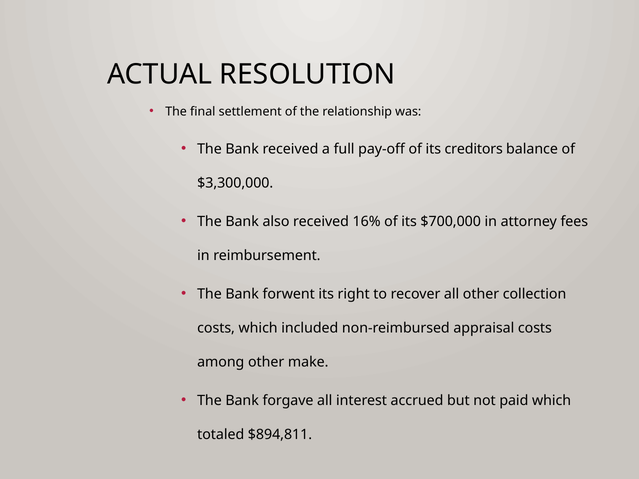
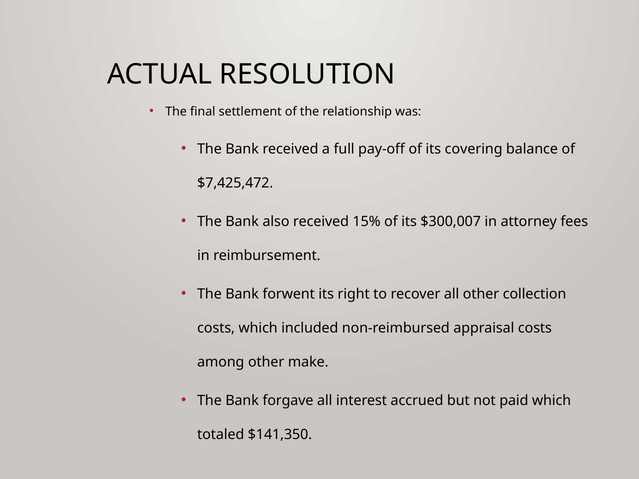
creditors: creditors -> covering (474, 149)
$3,300,000: $3,300,000 -> $7,425,472 (235, 183)
16%: 16% -> 15% (367, 222)
$700,000: $700,000 -> $300,007 (451, 222)
$894,811: $894,811 -> $141,350 (280, 435)
